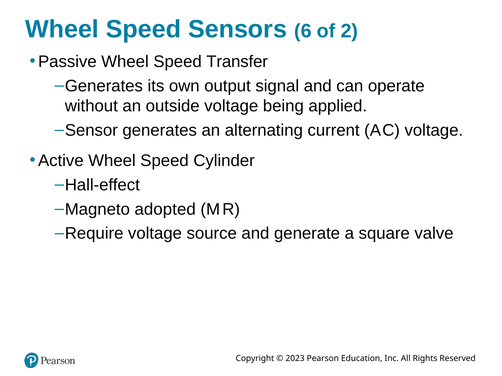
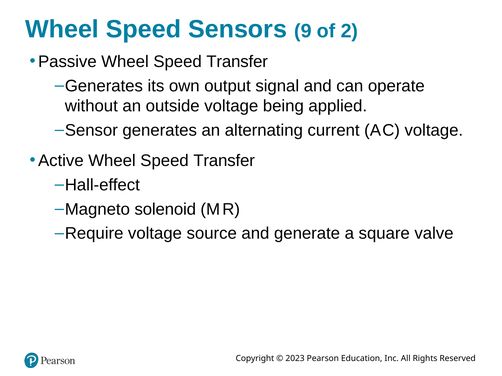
6: 6 -> 9 (303, 31)
Active Wheel Speed Cylinder: Cylinder -> Transfer (224, 161)
adopted: adopted -> solenoid (165, 209)
